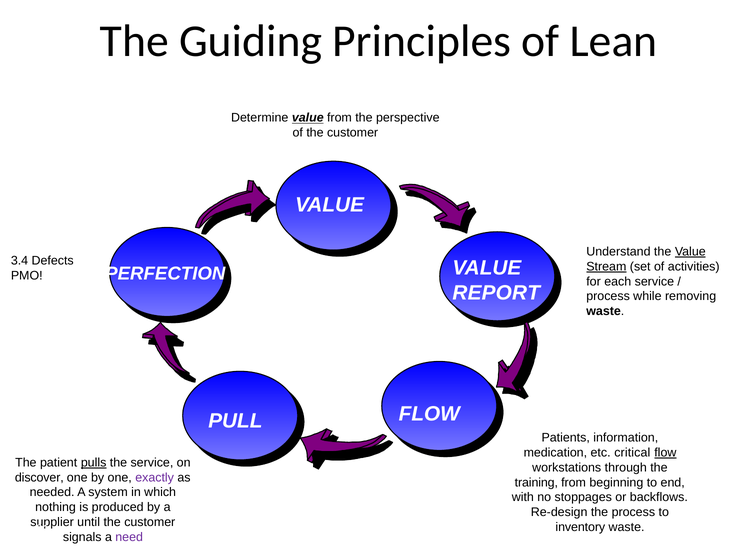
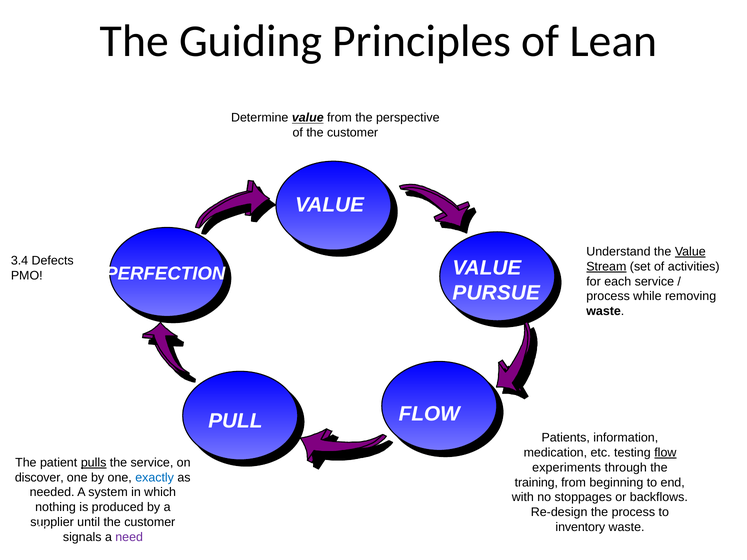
REPORT: REPORT -> PURSUE (496, 293)
critical: critical -> testing (632, 453)
workstations: workstations -> experiments (567, 468)
exactly colour: purple -> blue (155, 478)
